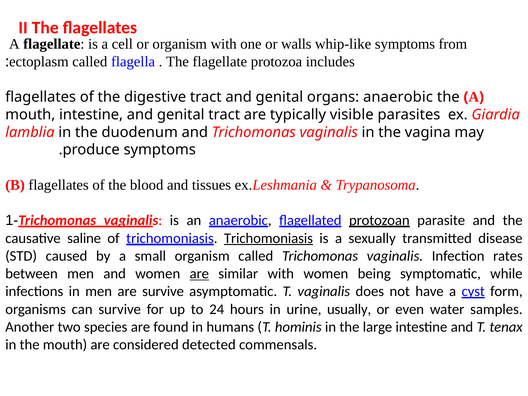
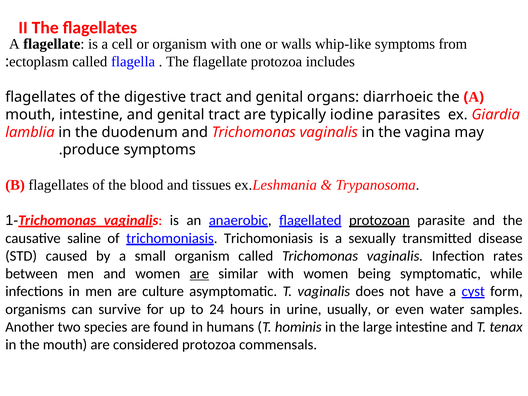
organs anaerobic: anaerobic -> diarrhoeic (398, 97)
visible: visible -> iodine (352, 115)
Trichomoniasis underline: present -> none (268, 238)
are survive: survive -> culture (163, 291)
considered detected: detected -> protozoa (209, 345)
